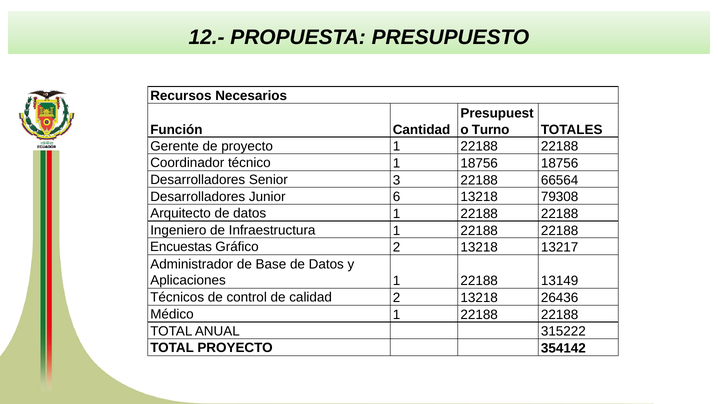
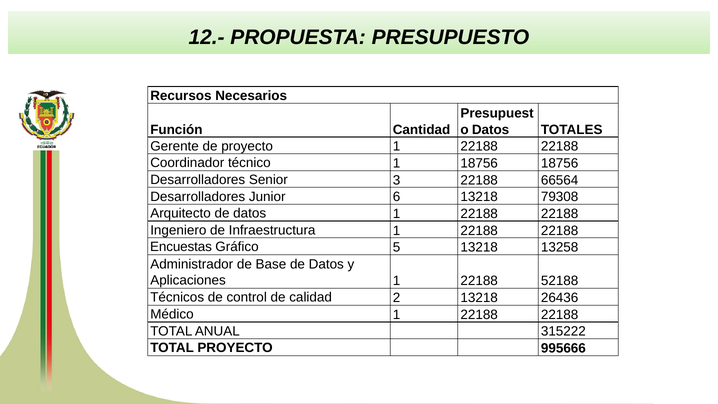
Turno: Turno -> Datos (491, 130)
Gráfico 2: 2 -> 5 (397, 247)
13217: 13217 -> 13258 (560, 247)
13149: 13149 -> 52188 (560, 281)
354142: 354142 -> 995666 (563, 348)
